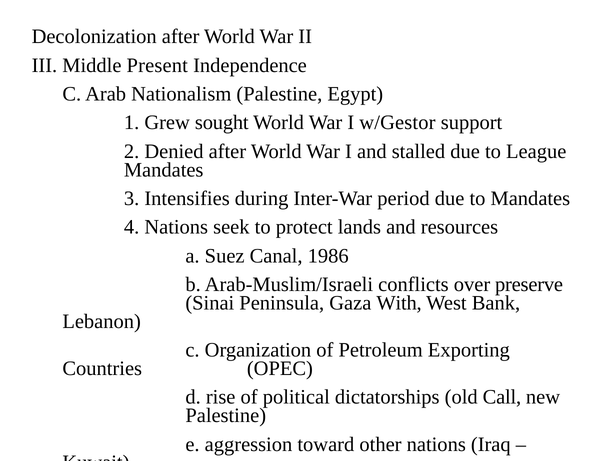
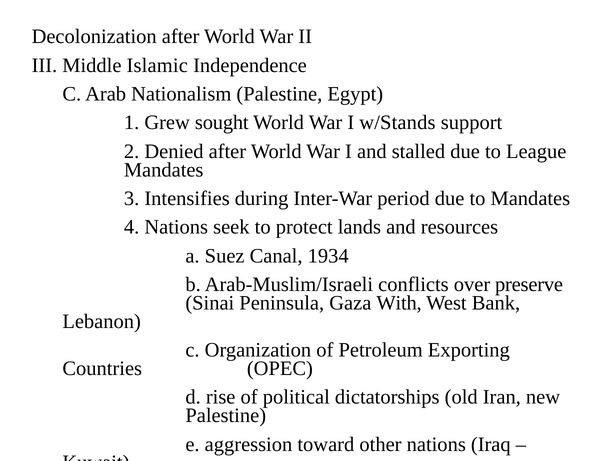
Present: Present -> Islamic (157, 65)
w/Gestor: w/Gestor -> w/Stands (397, 123)
1986: 1986 -> 1934 (328, 256)
Call: Call -> Iran (502, 397)
